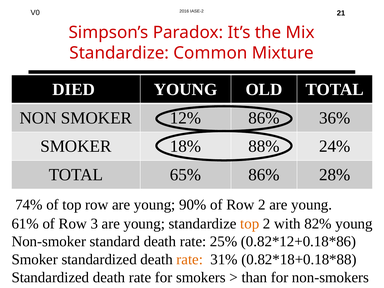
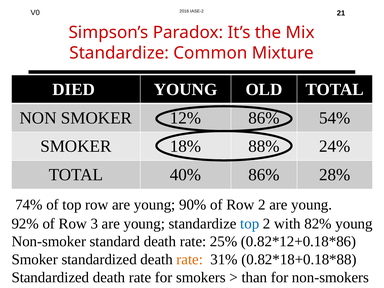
36%: 36% -> 54% (335, 118)
65%: 65% -> 40% (186, 175)
61%: 61% -> 92% (25, 224)
top colour: orange -> blue (250, 224)
